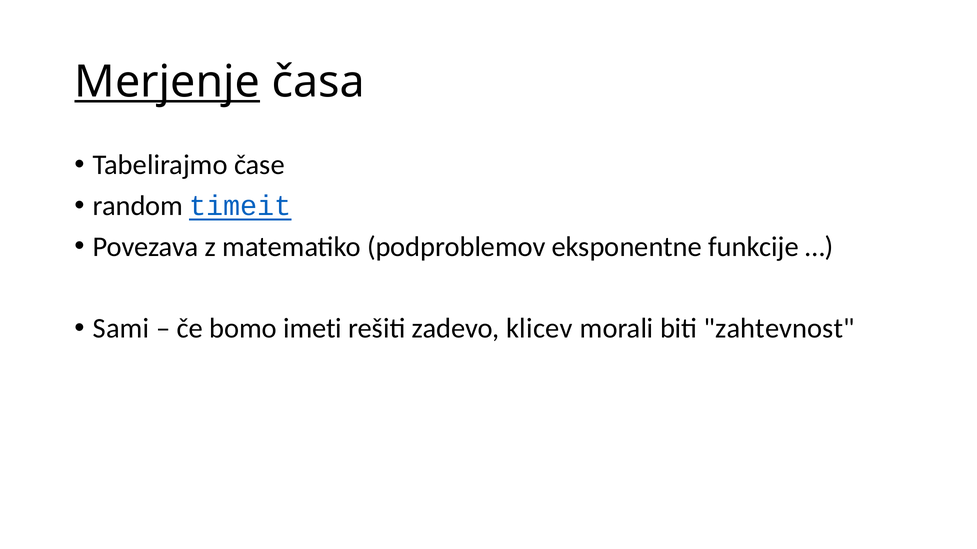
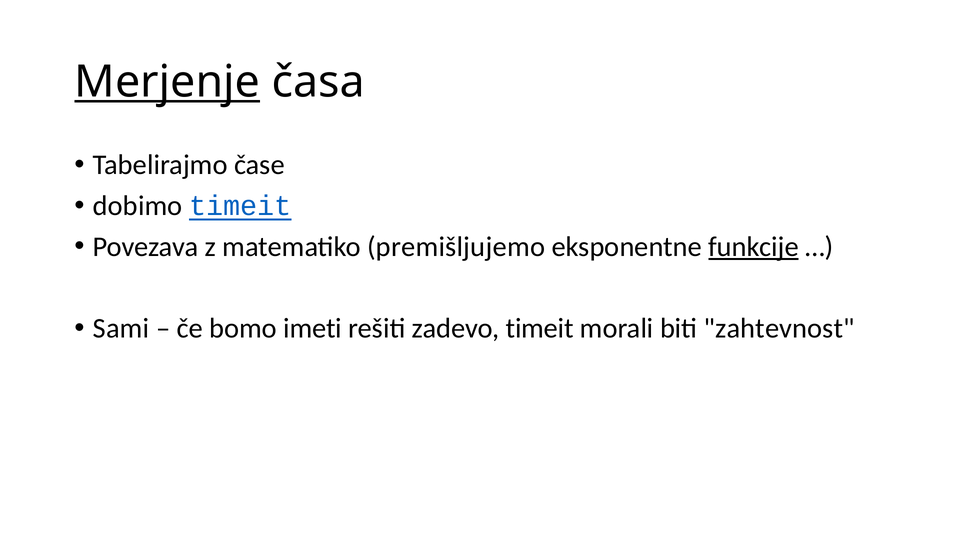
random: random -> dobimo (138, 206)
podproblemov: podproblemov -> premišljujemo (456, 247)
funkcije underline: none -> present (753, 247)
zadevo klicev: klicev -> timeit (540, 329)
